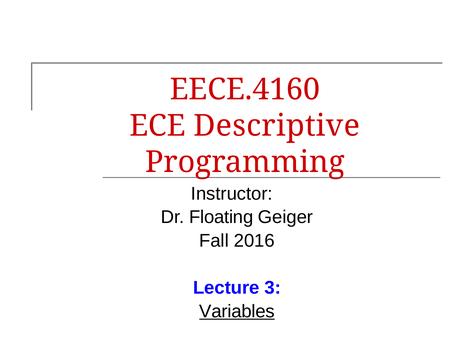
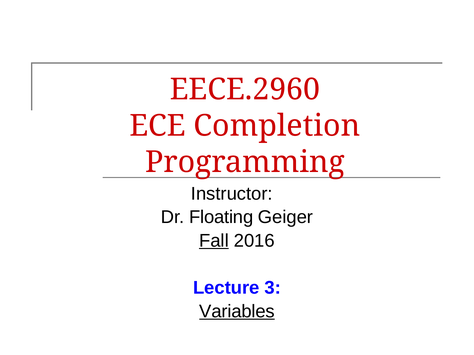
EECE.4160: EECE.4160 -> EECE.2960 (245, 90)
Descriptive: Descriptive -> Completion (277, 126)
Fall underline: none -> present (214, 241)
